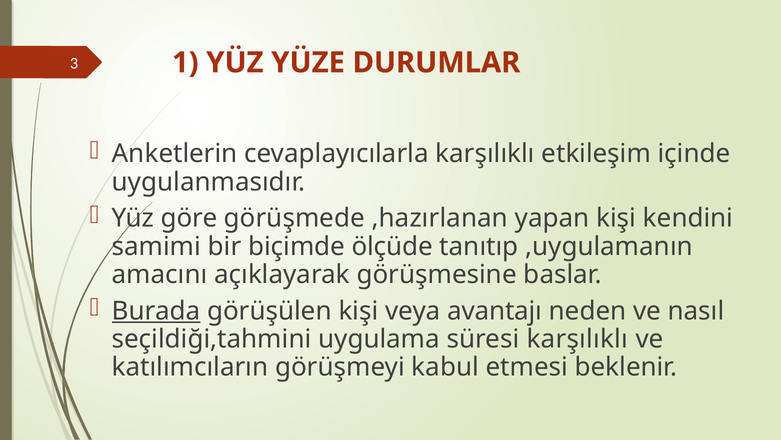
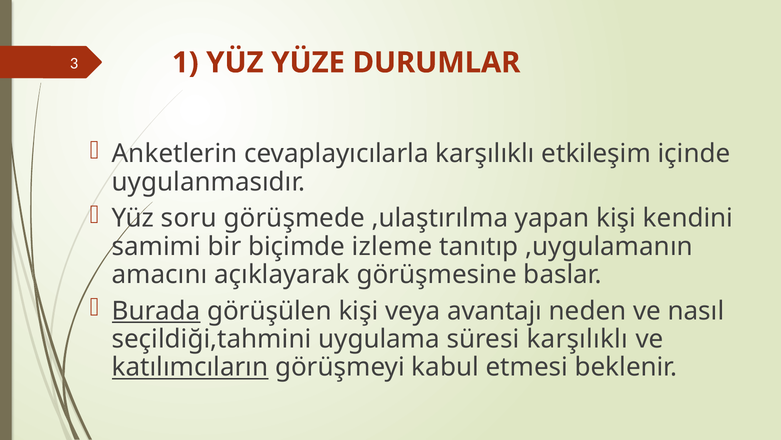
göre: göre -> soru (189, 218)
,hazırlanan: ,hazırlanan -> ,ulaştırılma (440, 218)
ölçüde: ölçüde -> izleme (392, 246)
katılımcıların underline: none -> present (190, 367)
